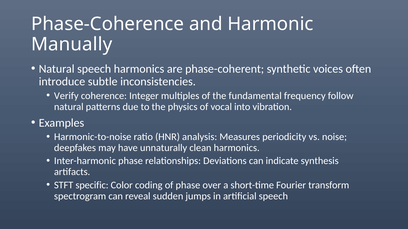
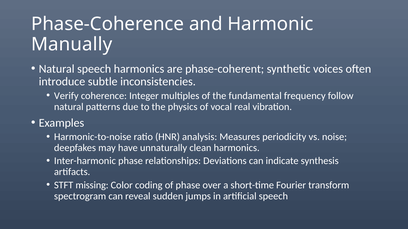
into: into -> real (242, 107)
specific: specific -> missing (92, 185)
